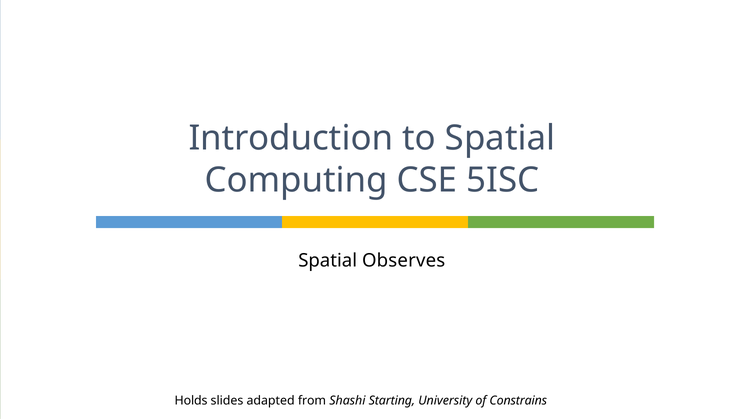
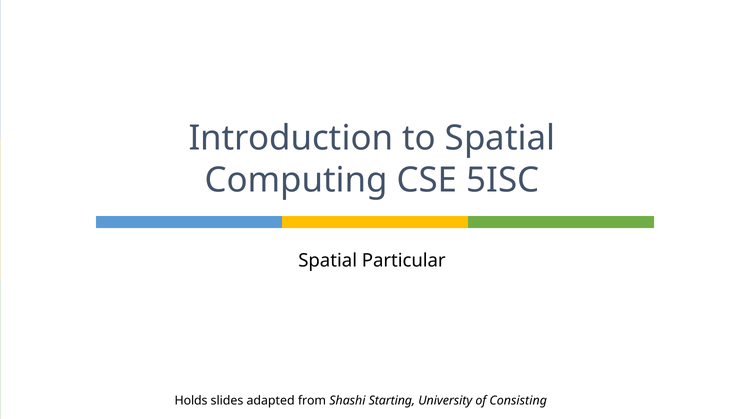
Observes: Observes -> Particular (404, 260)
Constrains: Constrains -> Consisting (518, 400)
